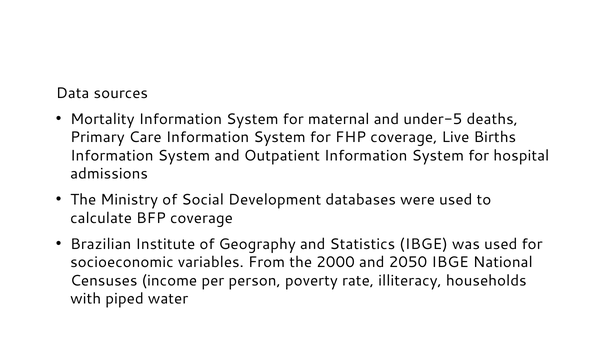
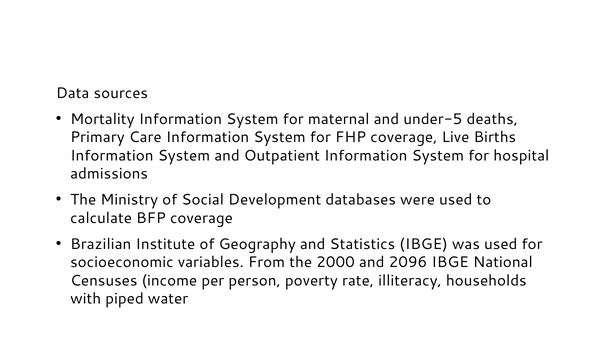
2050: 2050 -> 2096 (408, 262)
